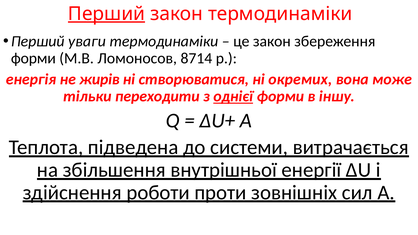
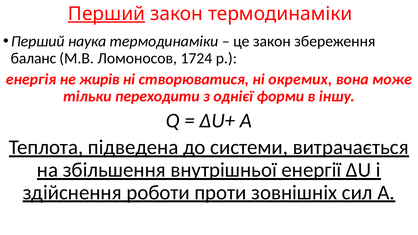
уваги: уваги -> наука (87, 41)
форми: форми -> баланс (33, 58)
8714: 8714 -> 1724 (196, 58)
однієї underline: present -> none (233, 96)
